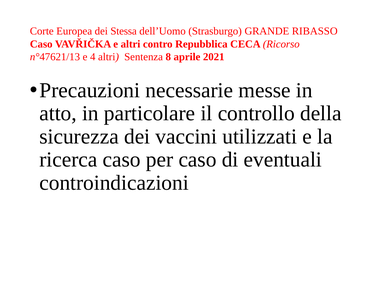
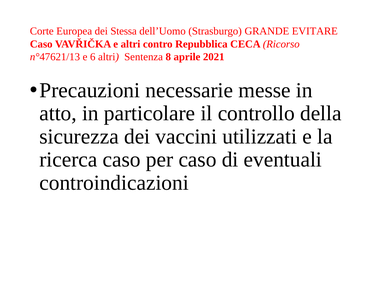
RIBASSO: RIBASSO -> EVITARE (315, 31)
4: 4 -> 6 (93, 57)
